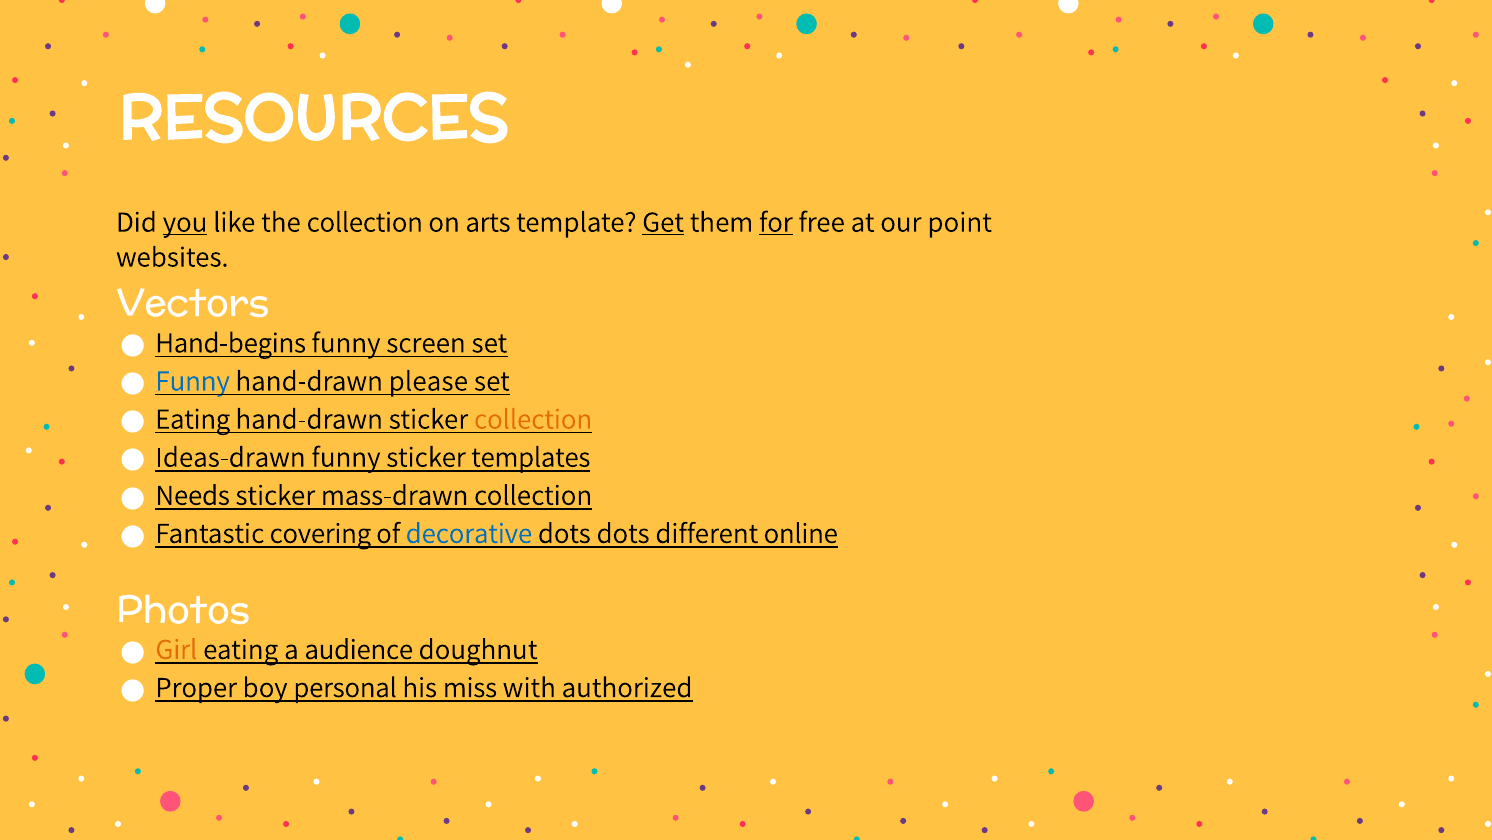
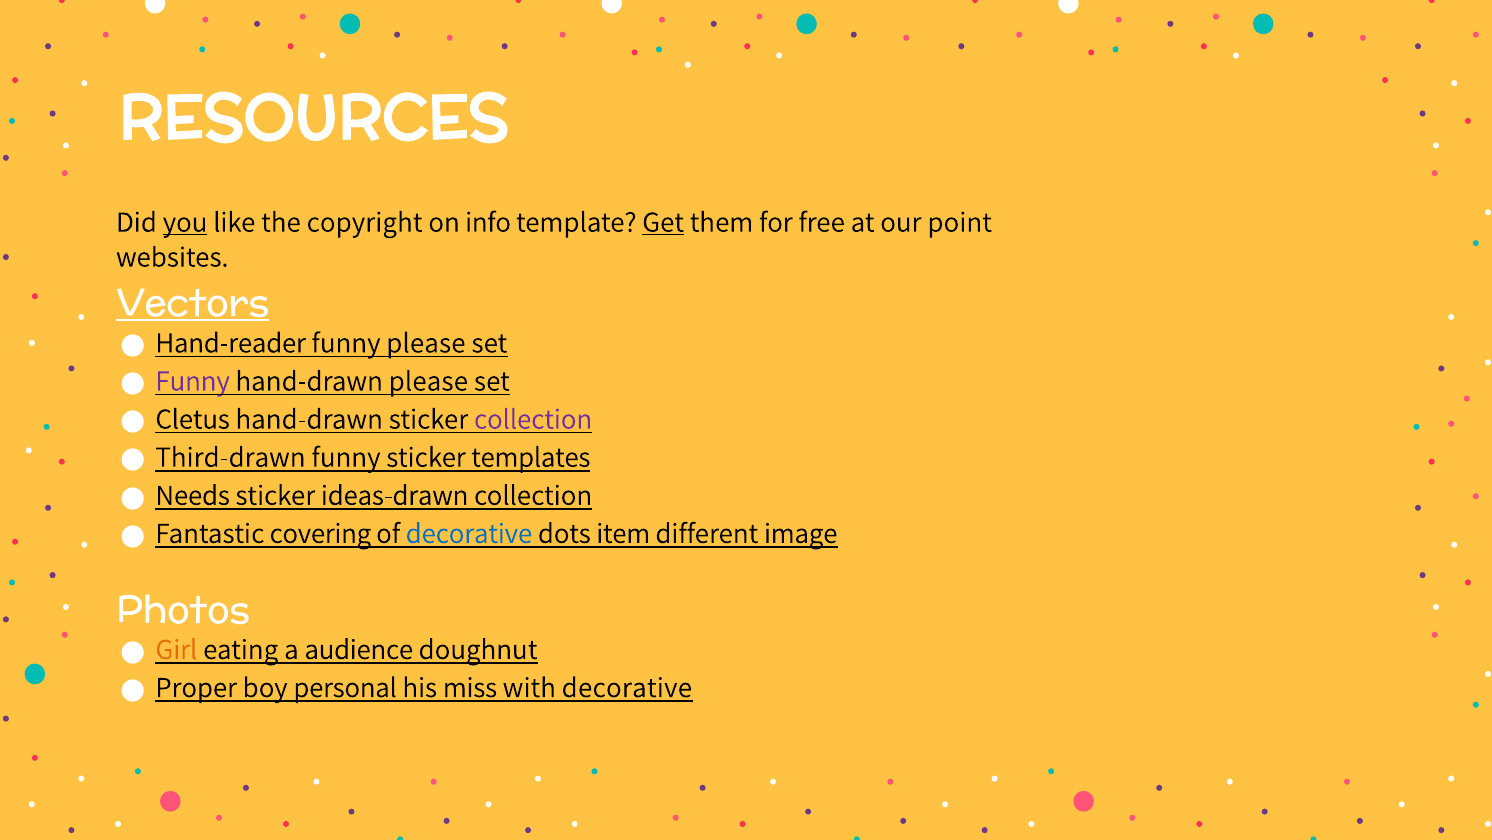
the collection: collection -> copyright (365, 222)
arts: arts -> info (488, 222)
for underline: present -> none (776, 222)
Vectors underline: none -> present (193, 303)
Hand-begins: Hand-begins -> Hand-reader (231, 343)
funny screen: screen -> please (426, 343)
Funny colour: blue -> purple (193, 381)
Eating: Eating -> Cletus (193, 419)
collection colour: orange -> purple (533, 419)
Ideas-drawn: Ideas-drawn -> Third-drawn (231, 457)
mass-drawn: mass-drawn -> ideas-drawn (395, 495)
dots dots: dots -> item (623, 533)
online: online -> image (801, 533)
with authorized: authorized -> decorative (627, 687)
